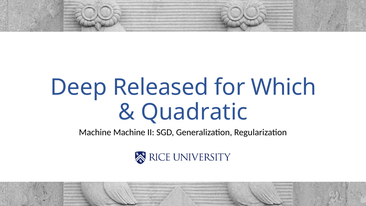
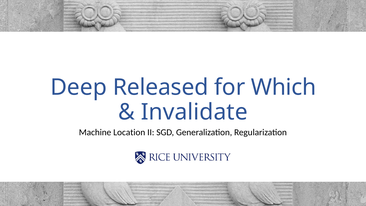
Quadratic: Quadratic -> Invalidate (194, 112)
Machine Machine: Machine -> Location (129, 132)
